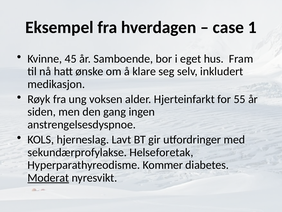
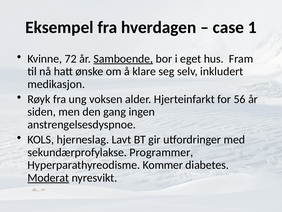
45: 45 -> 72 (71, 59)
Samboende underline: none -> present (123, 59)
55: 55 -> 56 (240, 99)
Helseforetak: Helseforetak -> Programmer (161, 152)
